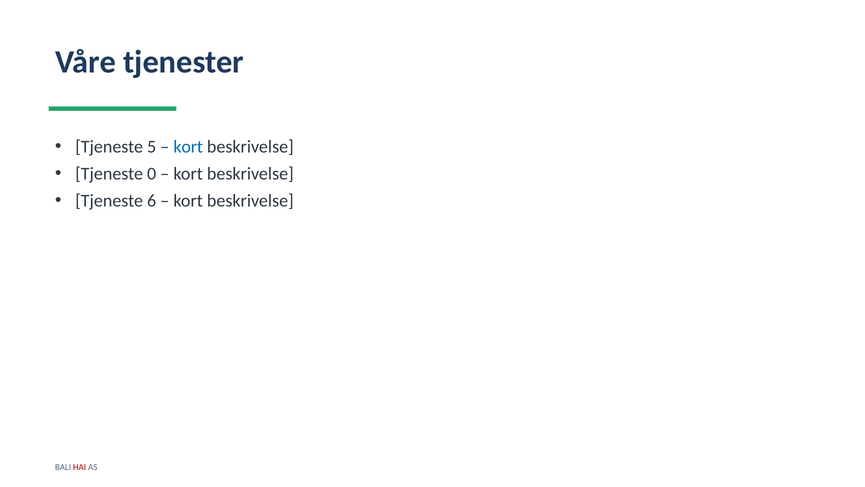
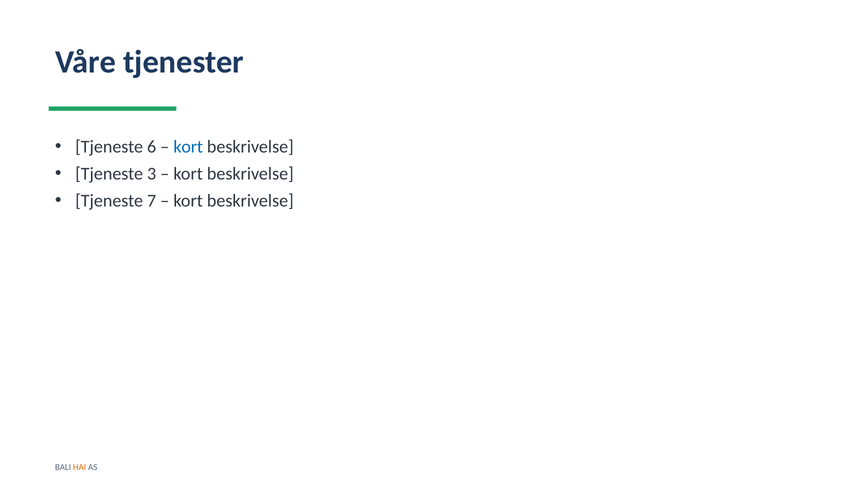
5: 5 -> 6 (152, 147)
0: 0 -> 3 (152, 174)
6: 6 -> 7 (152, 201)
HAI colour: red -> orange (80, 467)
